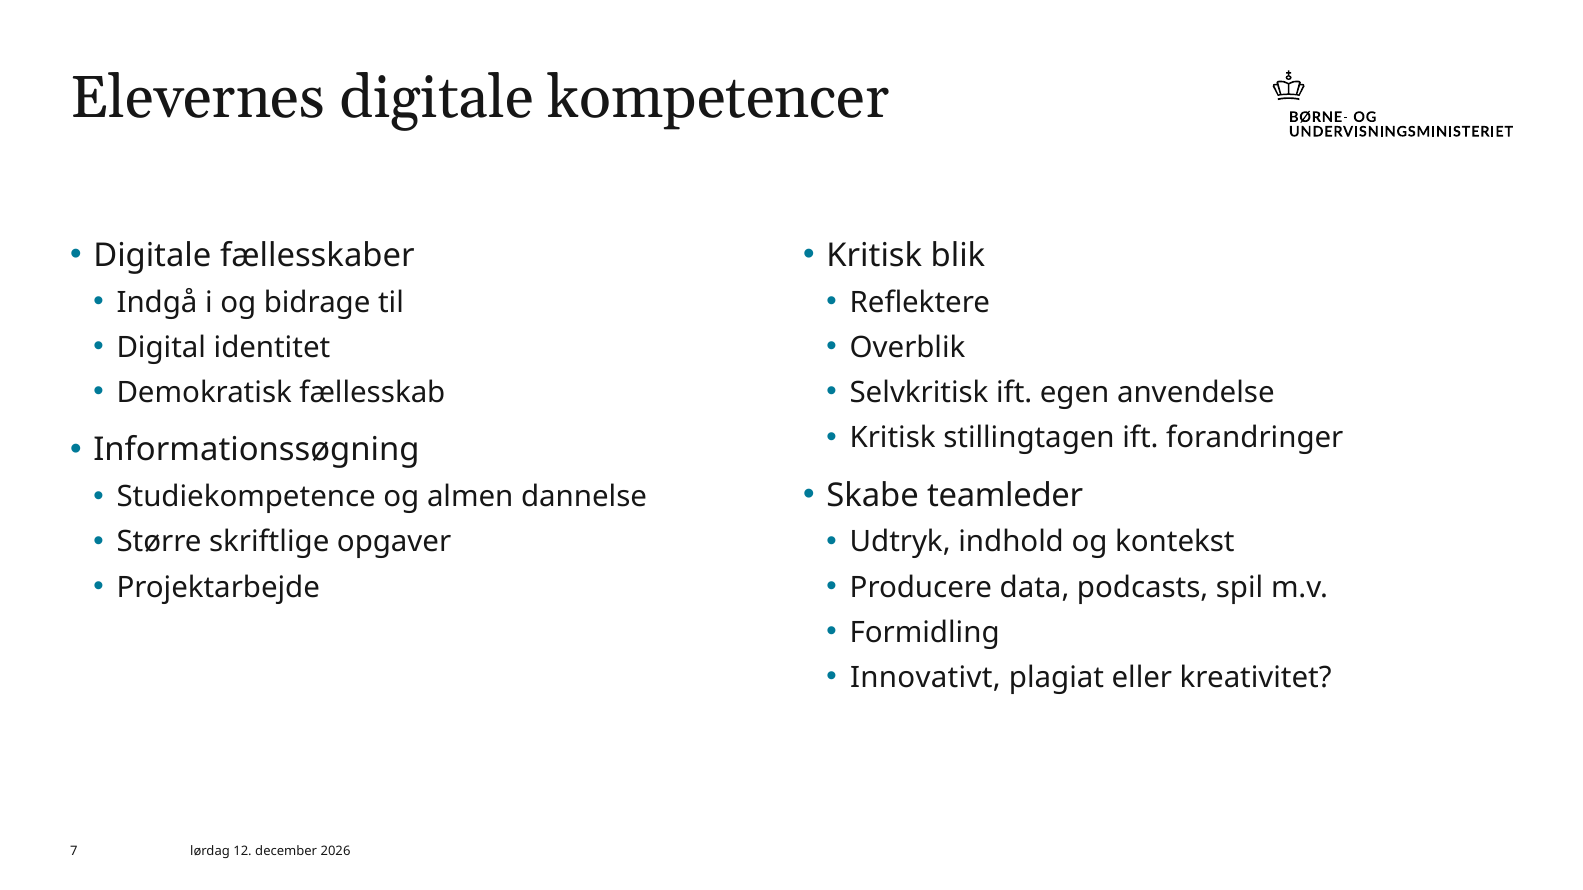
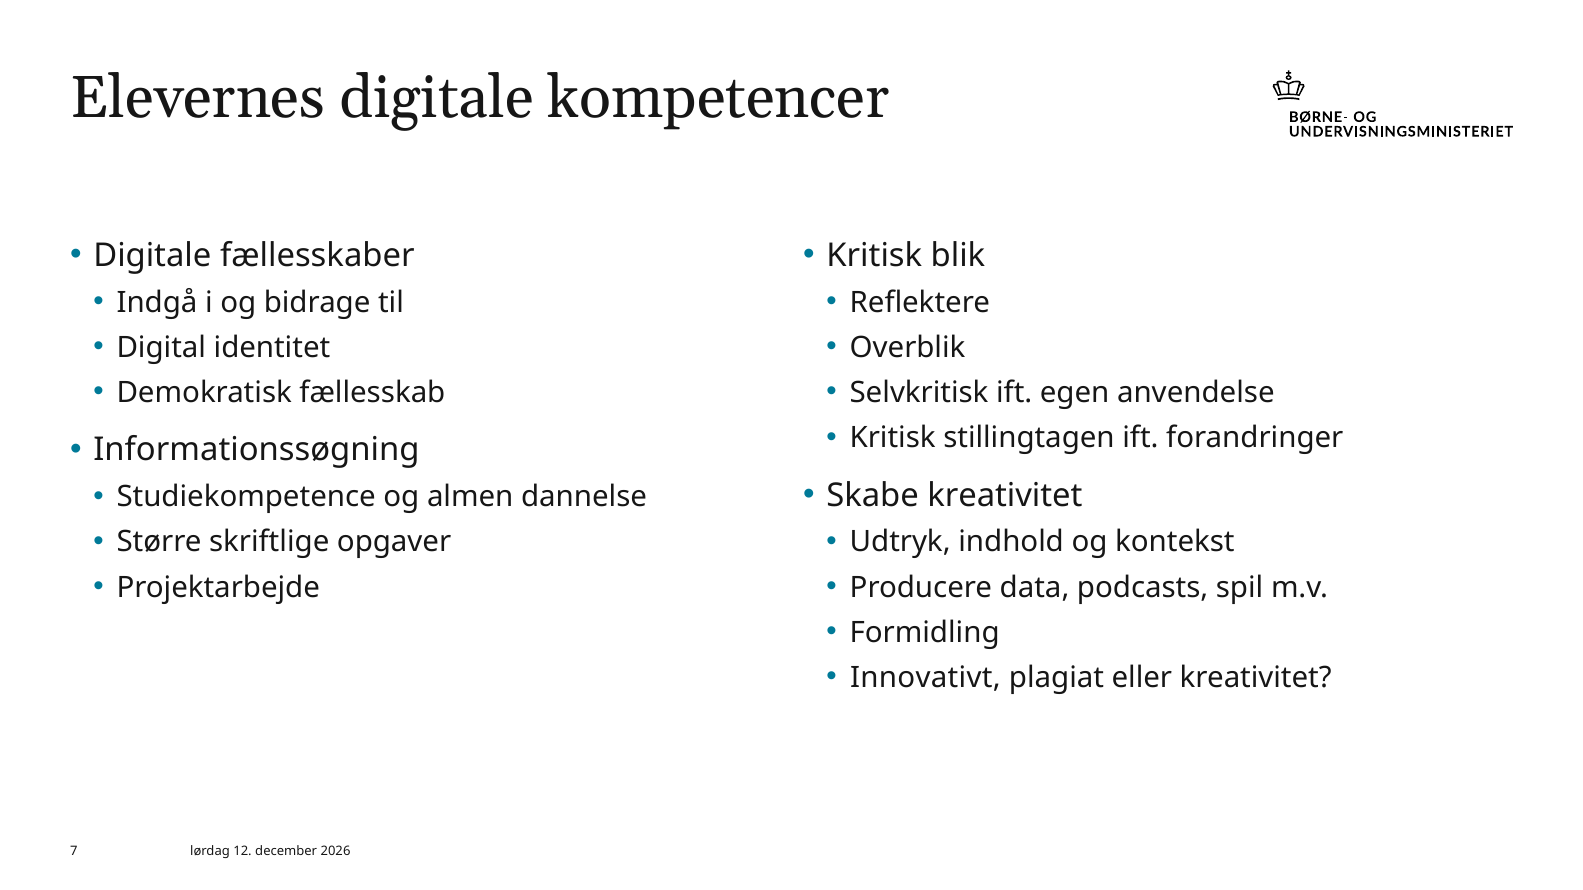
Skabe teamleder: teamleder -> kreativitet (1005, 496)
